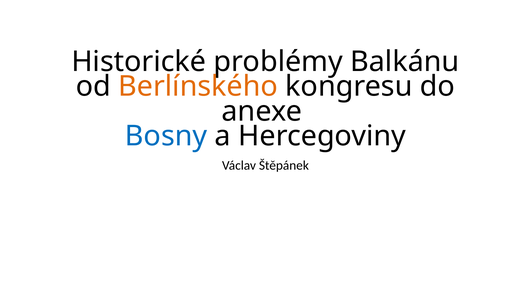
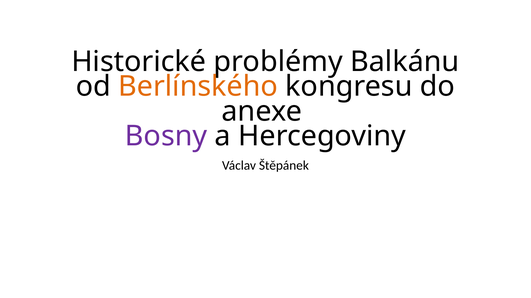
Bosny colour: blue -> purple (166, 136)
